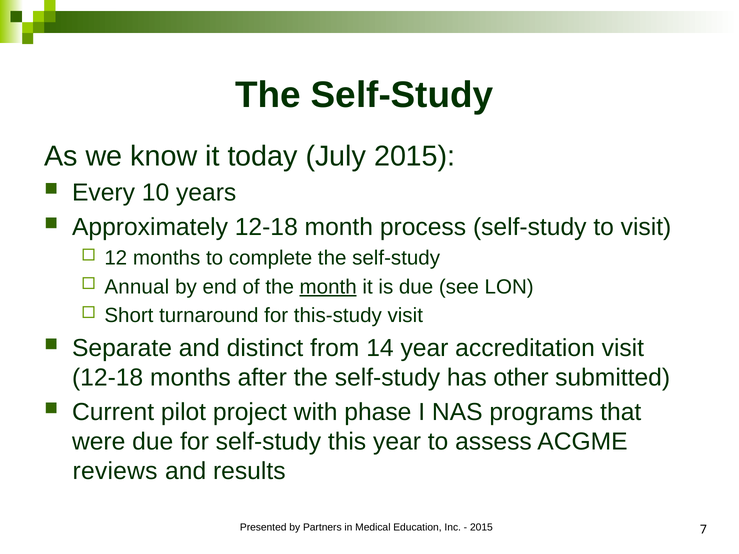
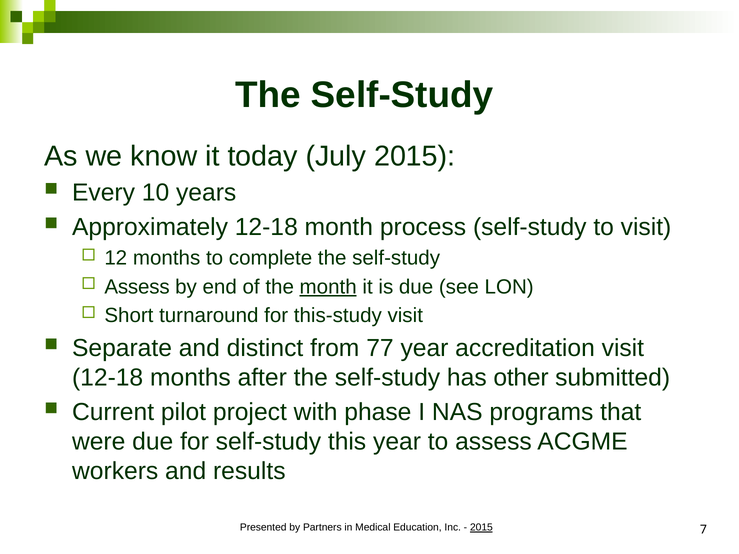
Annual: Annual -> Assess (137, 287)
14: 14 -> 77 (380, 348)
reviews: reviews -> workers (115, 471)
2015 underline: none -> present (481, 528)
